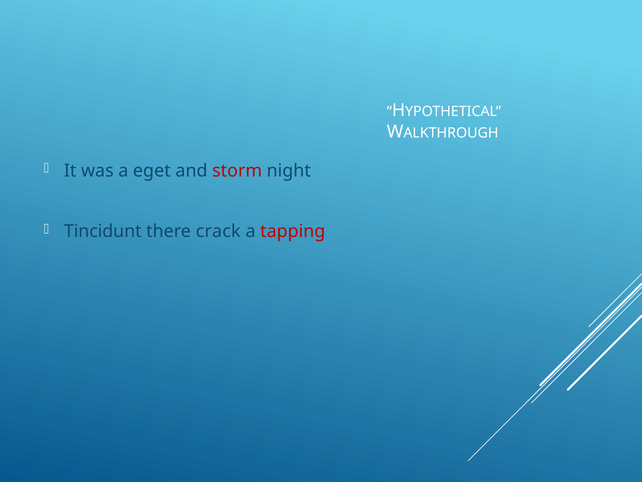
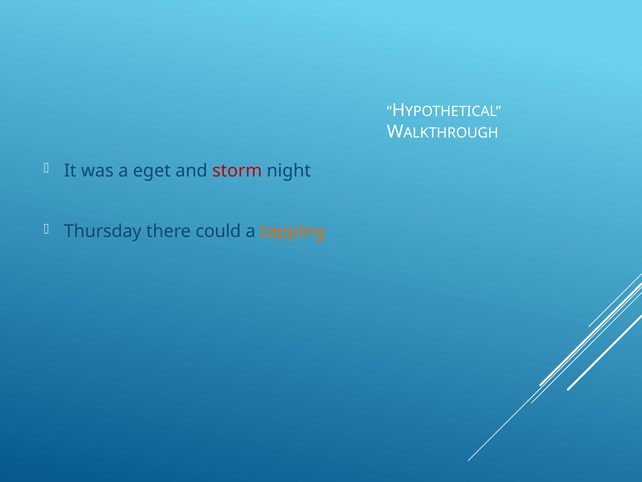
Tincidunt: Tincidunt -> Thursday (103, 231)
crack: crack -> could (218, 231)
tapping colour: red -> orange (293, 231)
